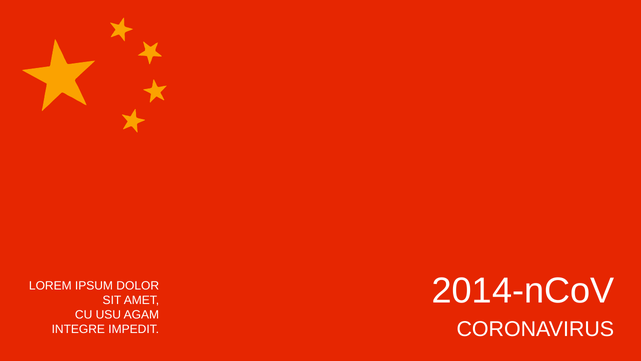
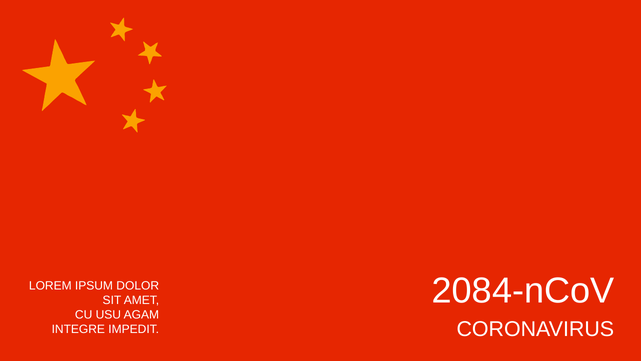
2014-nCoV: 2014-nCoV -> 2084-nCoV (523, 291)
